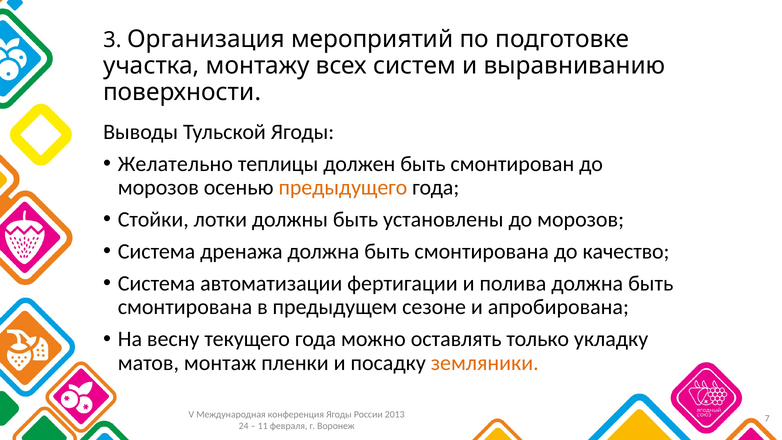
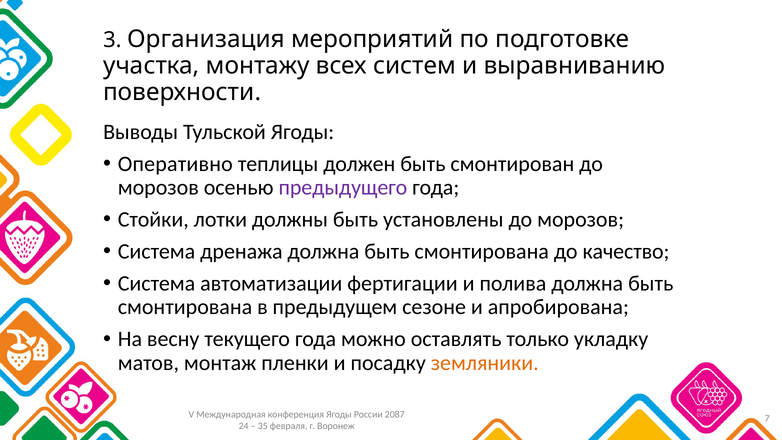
Желательно: Желательно -> Оперативно (175, 164)
предыдущего colour: orange -> purple (343, 188)
2013: 2013 -> 2087 (395, 414)
11: 11 -> 35 (263, 426)
